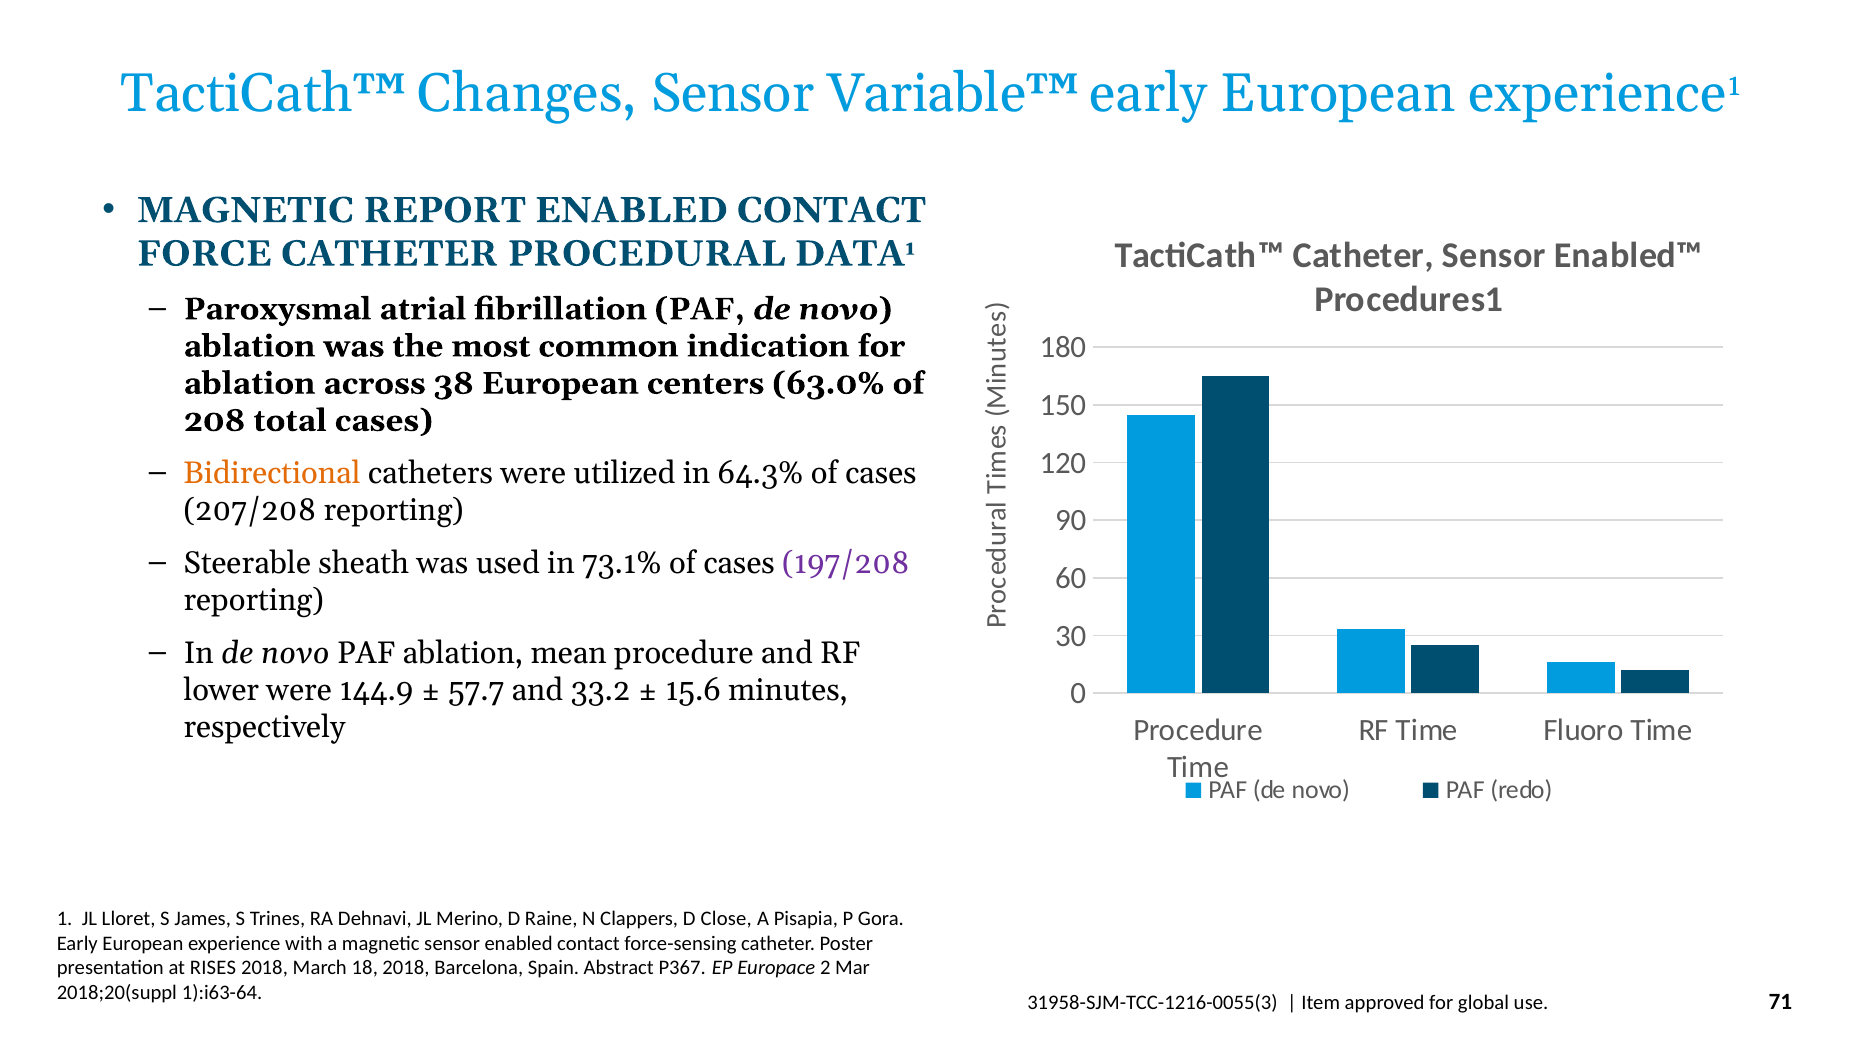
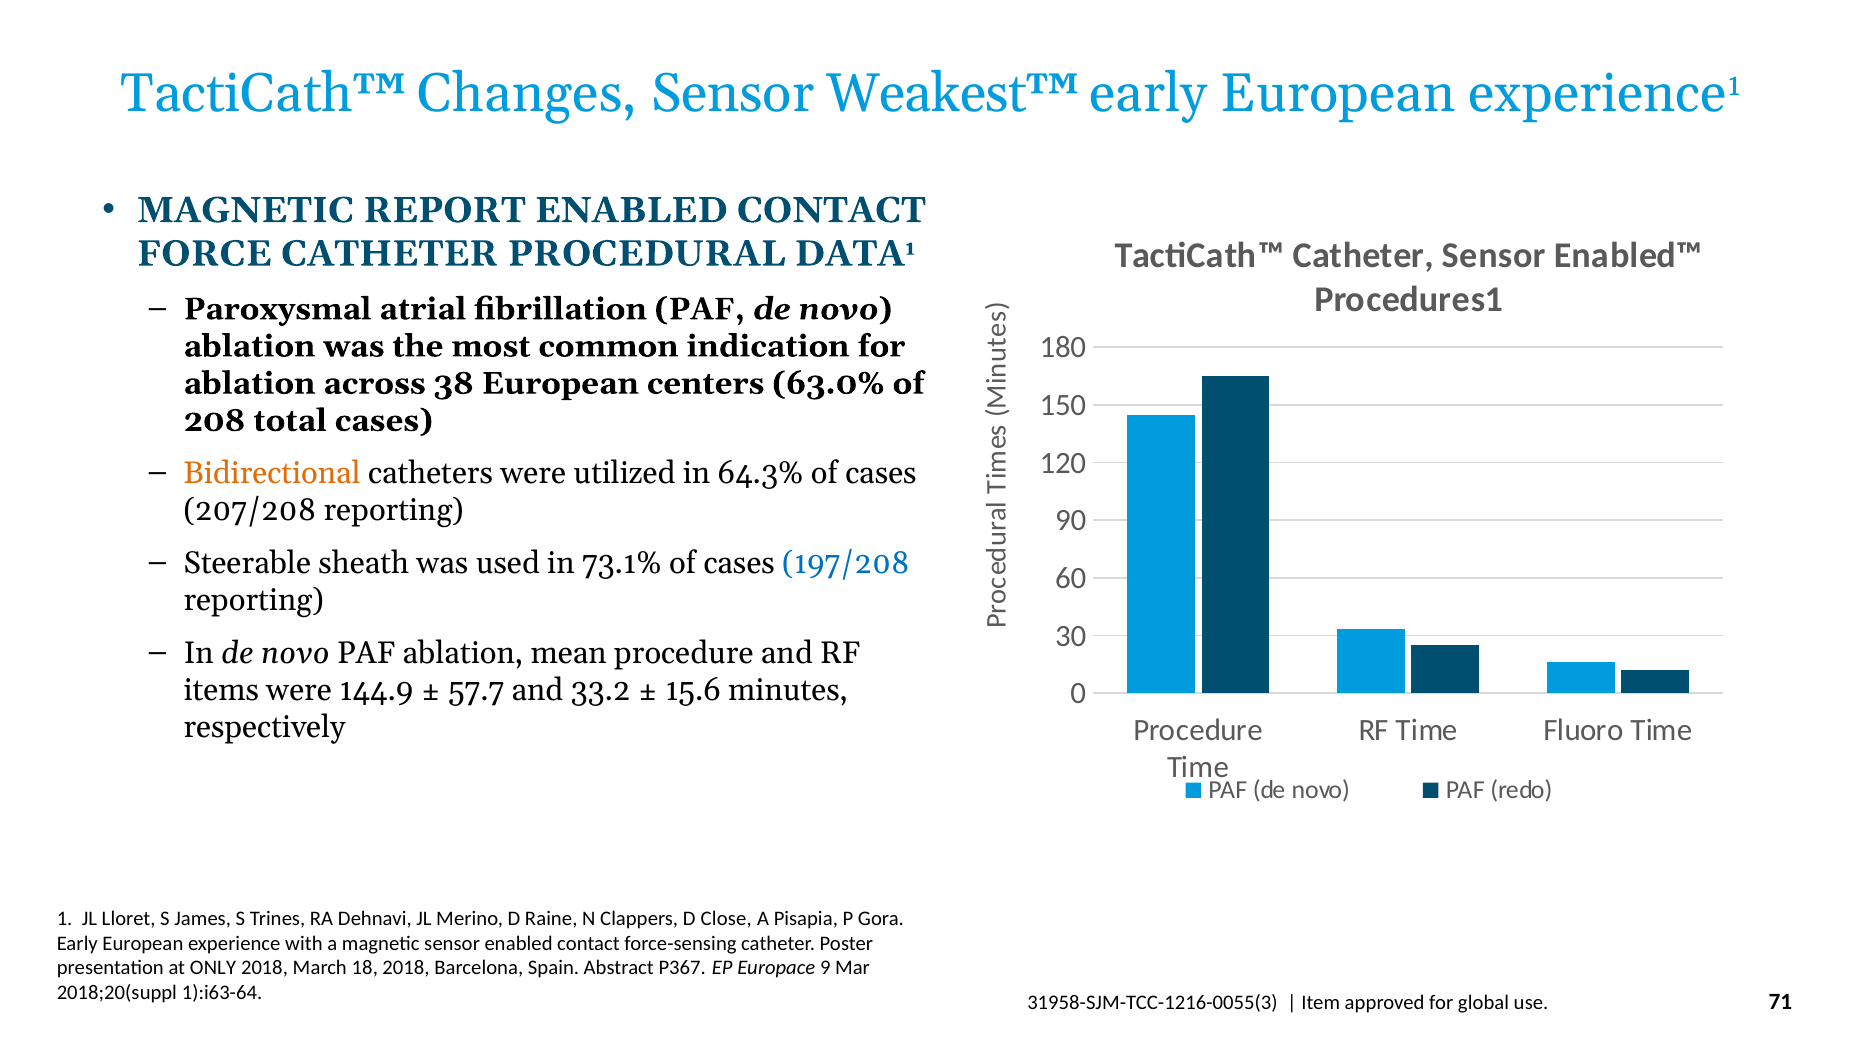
Variable™: Variable™ -> Weakest™ (953, 94)
197/208 colour: purple -> blue (846, 563)
lower: lower -> items (221, 690)
RISES: RISES -> ONLY (213, 968)
2: 2 -> 9 (825, 968)
